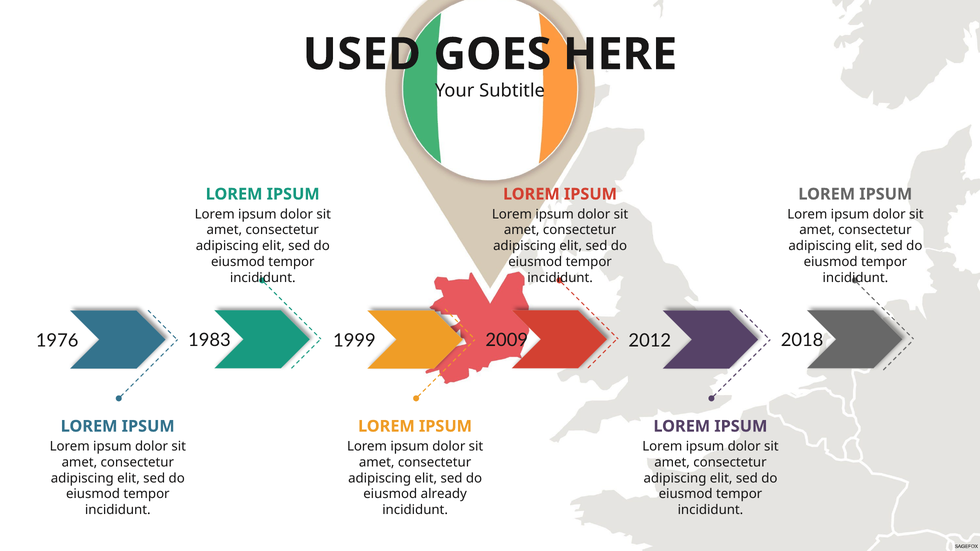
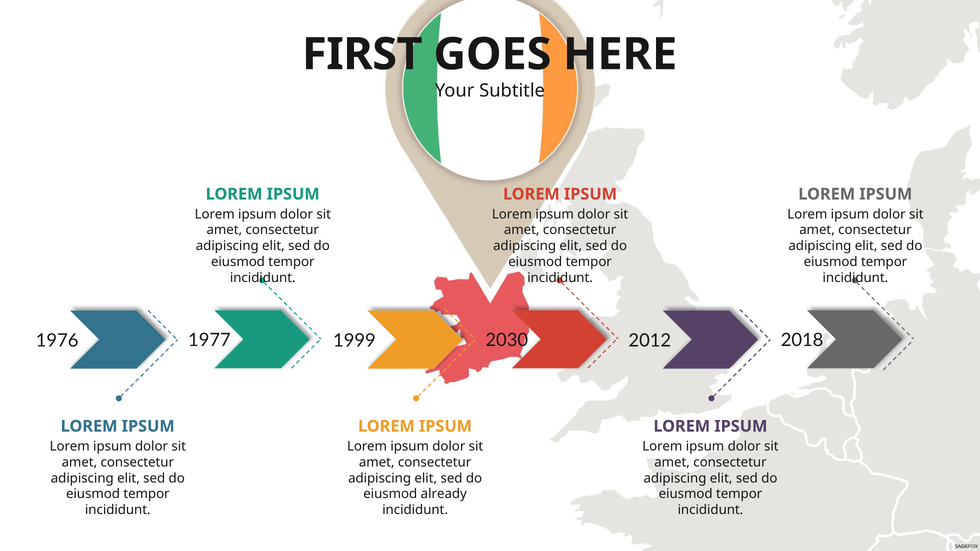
USED: USED -> FIRST (362, 54)
1983: 1983 -> 1977 (209, 340)
2009: 2009 -> 2030 (507, 340)
